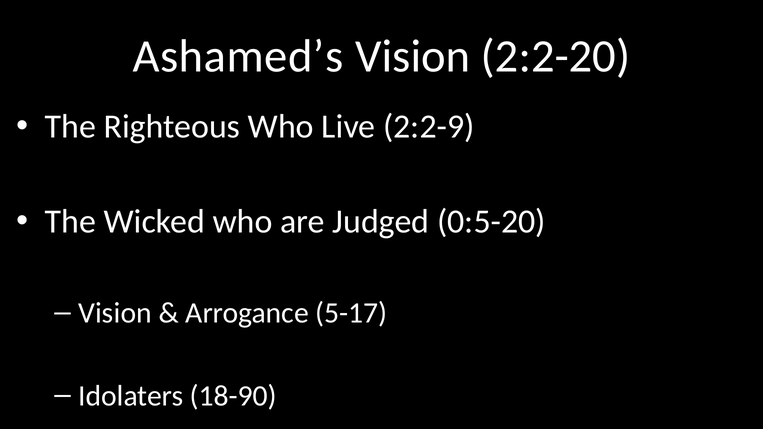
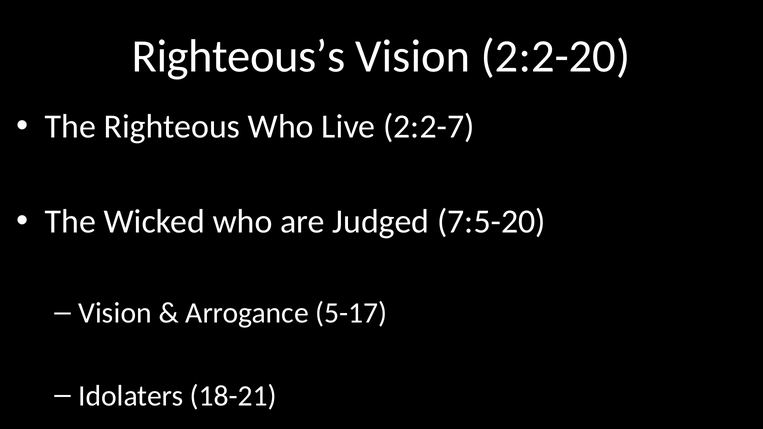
Ashamed’s: Ashamed’s -> Righteous’s (239, 56)
2:2-9: 2:2-9 -> 2:2-7 (429, 127)
0:5-20: 0:5-20 -> 7:5-20 (491, 222)
18-90: 18-90 -> 18-21 (233, 396)
